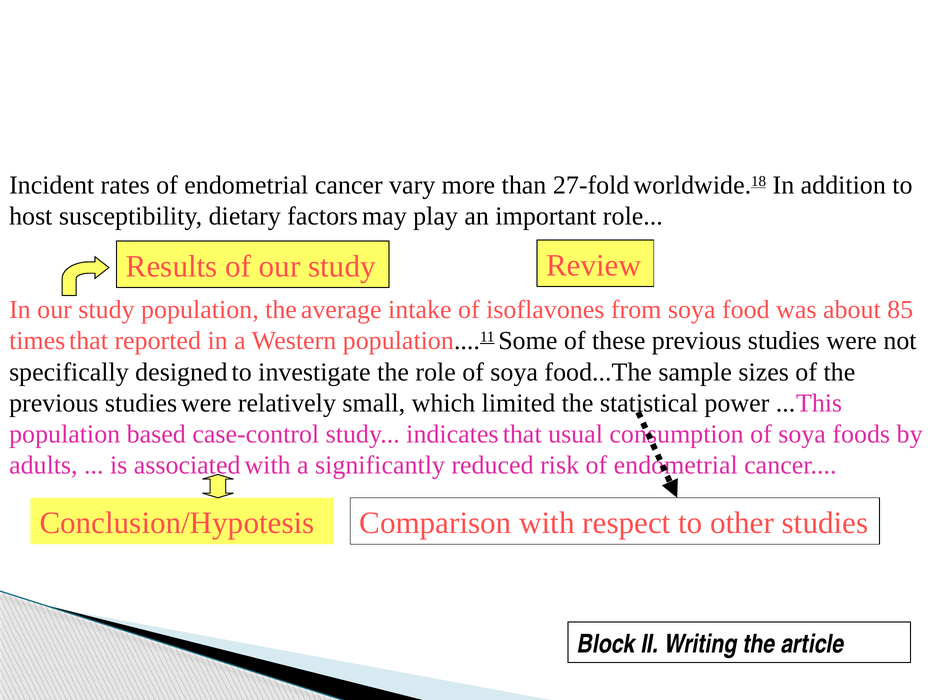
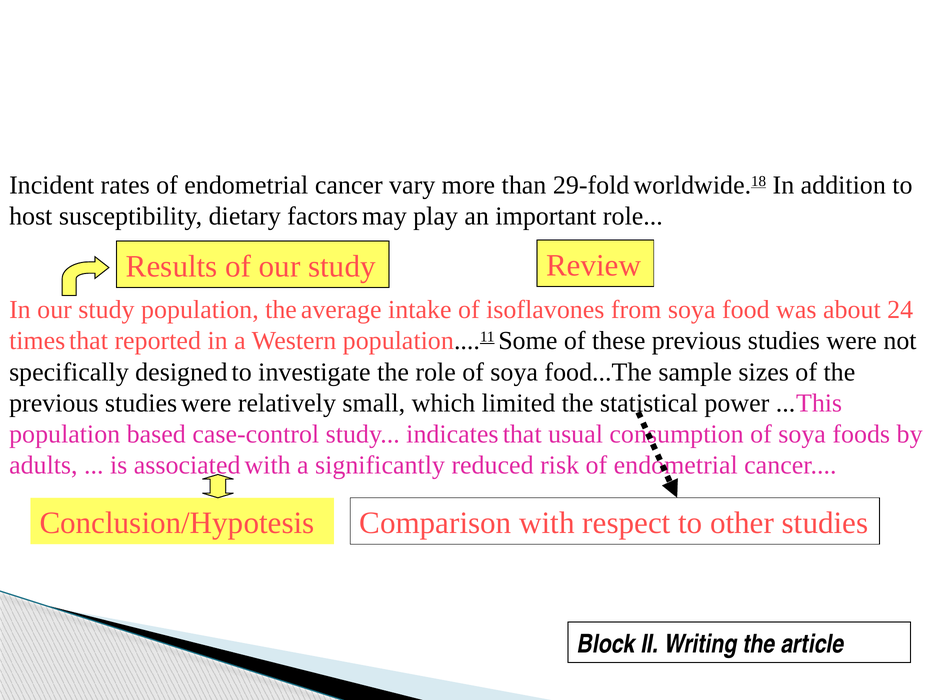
27-fold: 27-fold -> 29-fold (591, 185)
85: 85 -> 24 (900, 310)
